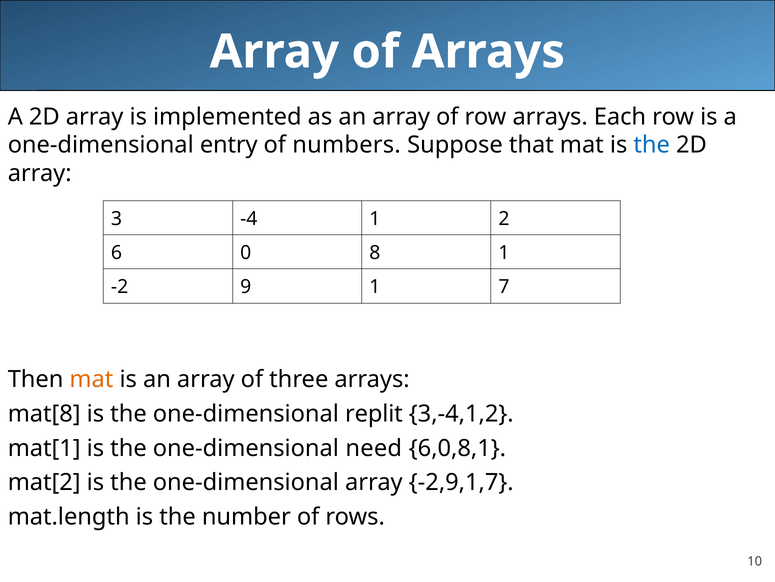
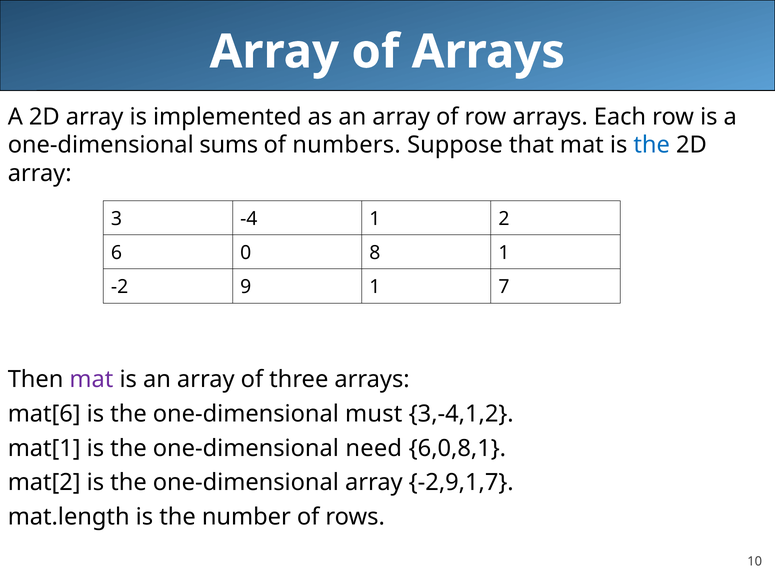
entry: entry -> sums (229, 145)
mat colour: orange -> purple (91, 379)
mat[8: mat[8 -> mat[6 (44, 413)
replit: replit -> must (374, 413)
